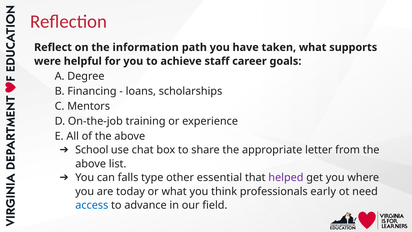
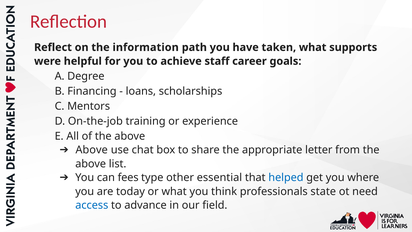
School: School -> Above (92, 150)
falls: falls -> fees (128, 178)
helped colour: purple -> blue (286, 178)
early: early -> state (323, 191)
